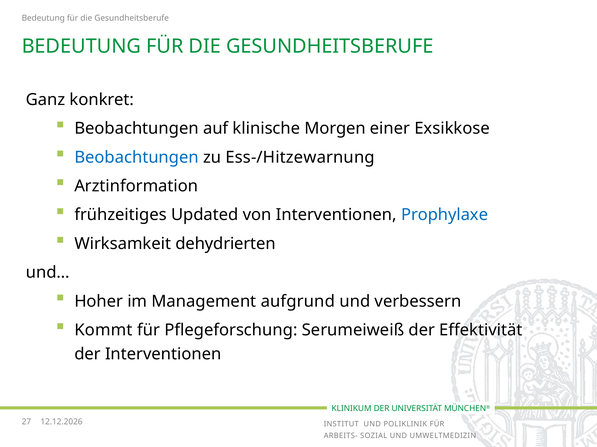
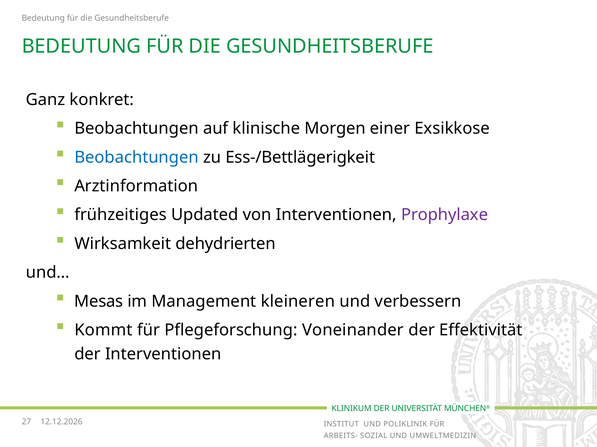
Ess-/Hitzewarnung: Ess-/Hitzewarnung -> Ess-/Bettlägerigkeit (300, 157)
Prophylaxe colour: blue -> purple (445, 215)
Hoher: Hoher -> Mesas (99, 302)
aufgrund: aufgrund -> kleineren (298, 302)
Serumeiweiß: Serumeiweiß -> Voneinander (353, 331)
